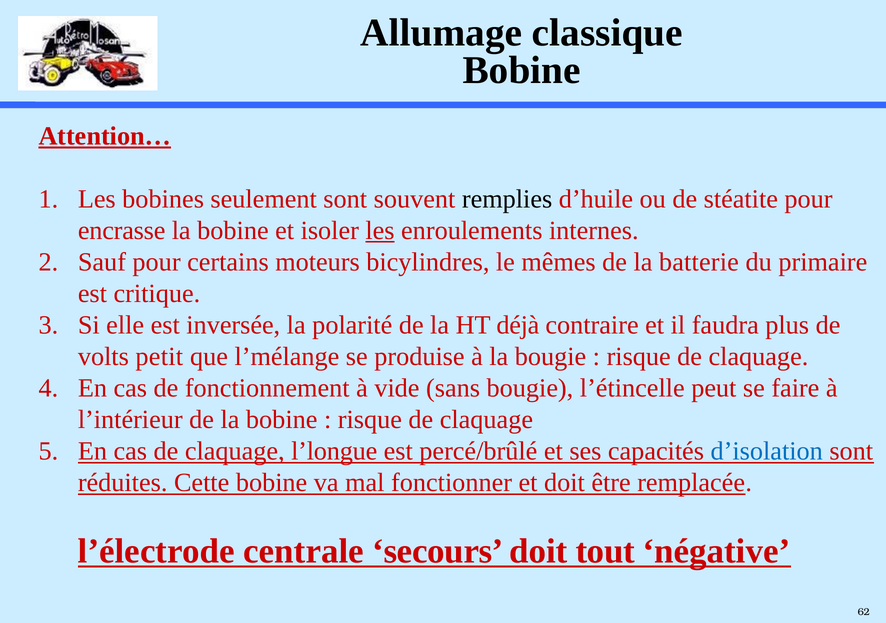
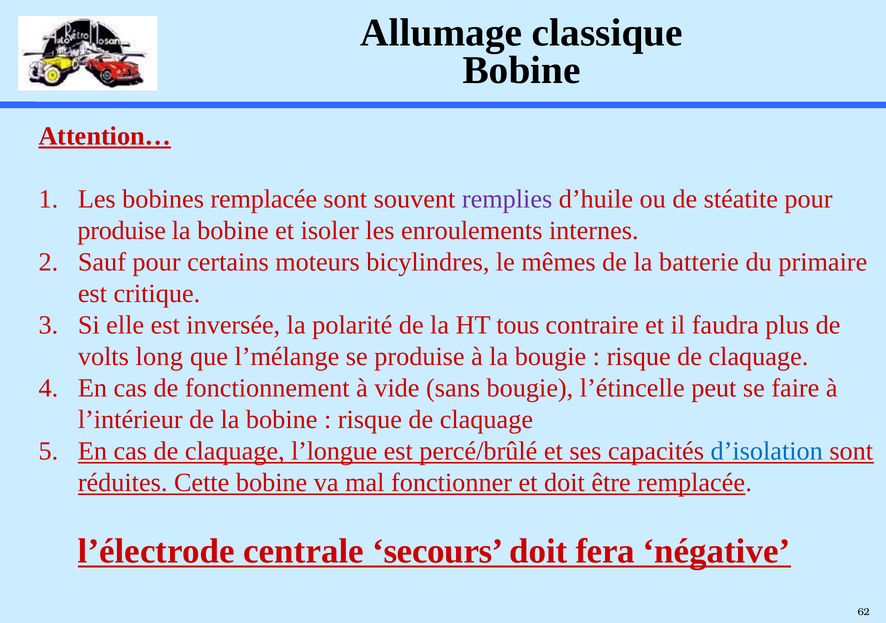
bobines seulement: seulement -> remplacée (264, 199)
remplies colour: black -> purple (507, 199)
encrasse: encrasse -> produise (122, 231)
les underline: present -> none (380, 231)
déjà: déjà -> tous (518, 325)
petit: petit -> long (159, 357)
tout: tout -> fera (605, 552)
